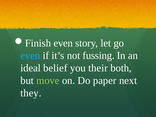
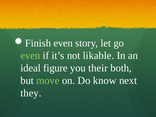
even colour: light blue -> light green (30, 56)
fussing: fussing -> likable (98, 56)
belief: belief -> figure (55, 68)
paper: paper -> know (105, 81)
